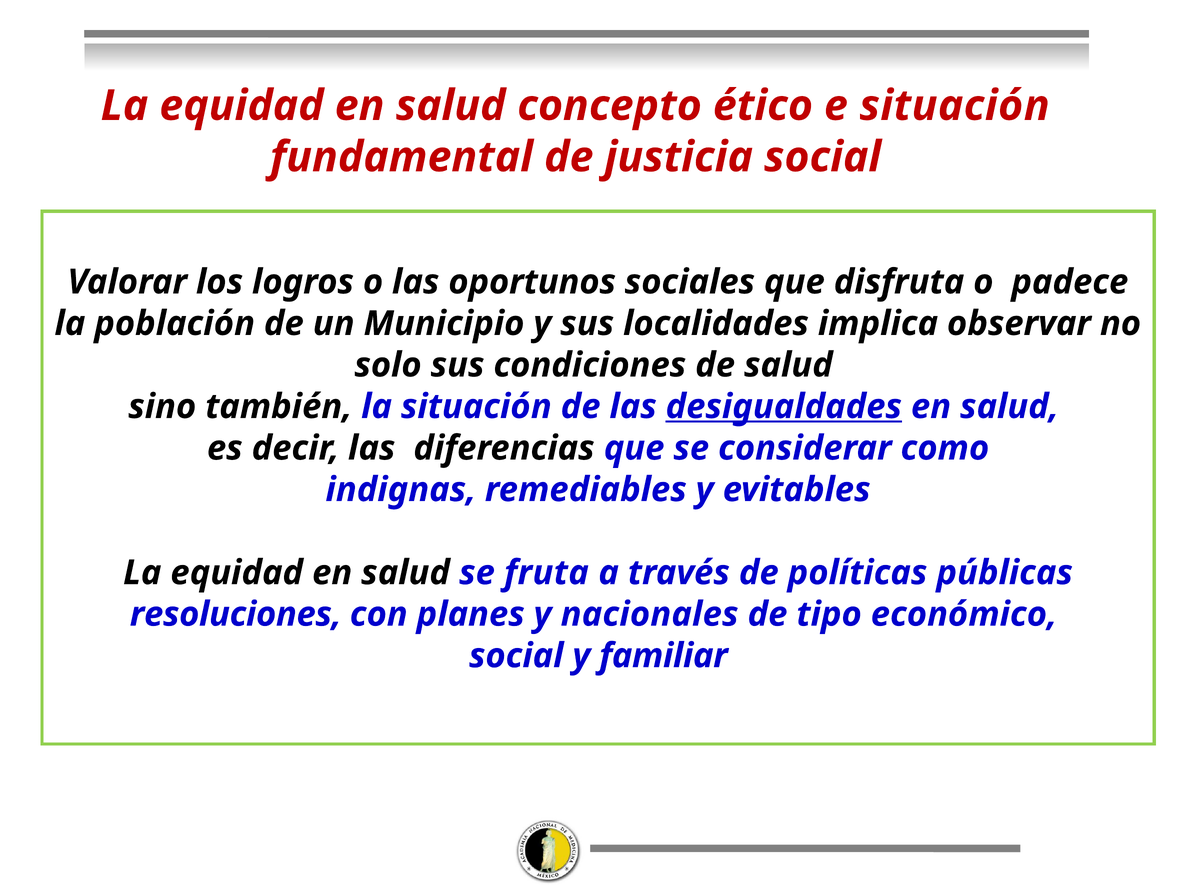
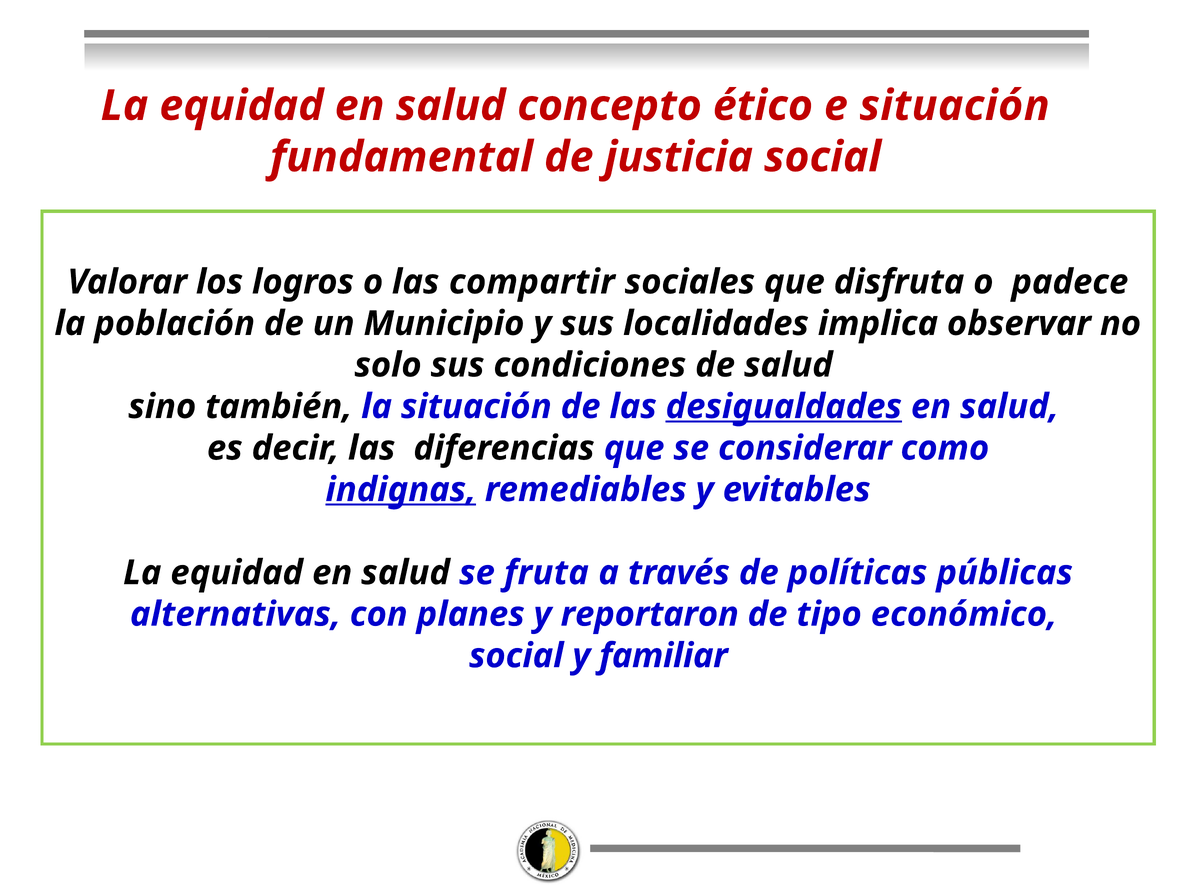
oportunos: oportunos -> compartir (532, 282)
indignas underline: none -> present (401, 490)
resoluciones: resoluciones -> alternativas (235, 614)
nacionales: nacionales -> reportaron (650, 614)
